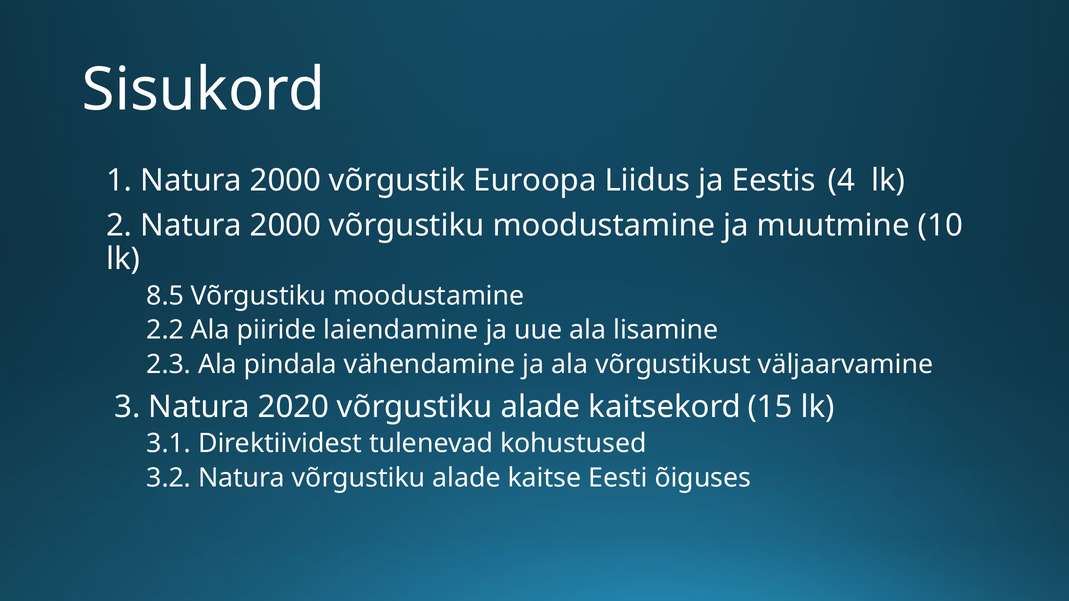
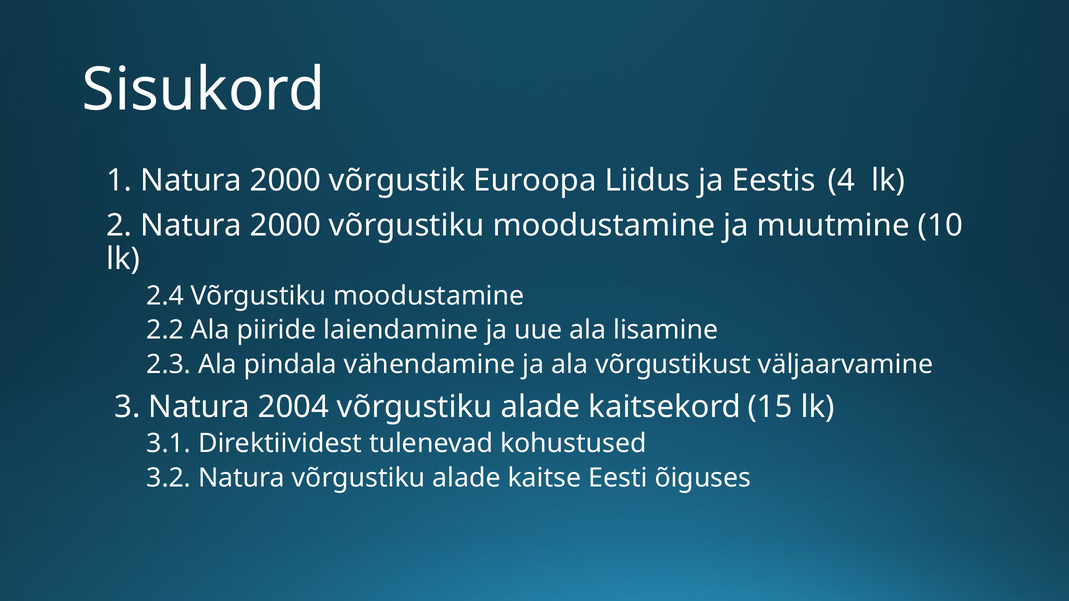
8.5: 8.5 -> 2.4 (165, 296)
2020: 2020 -> 2004 (293, 407)
